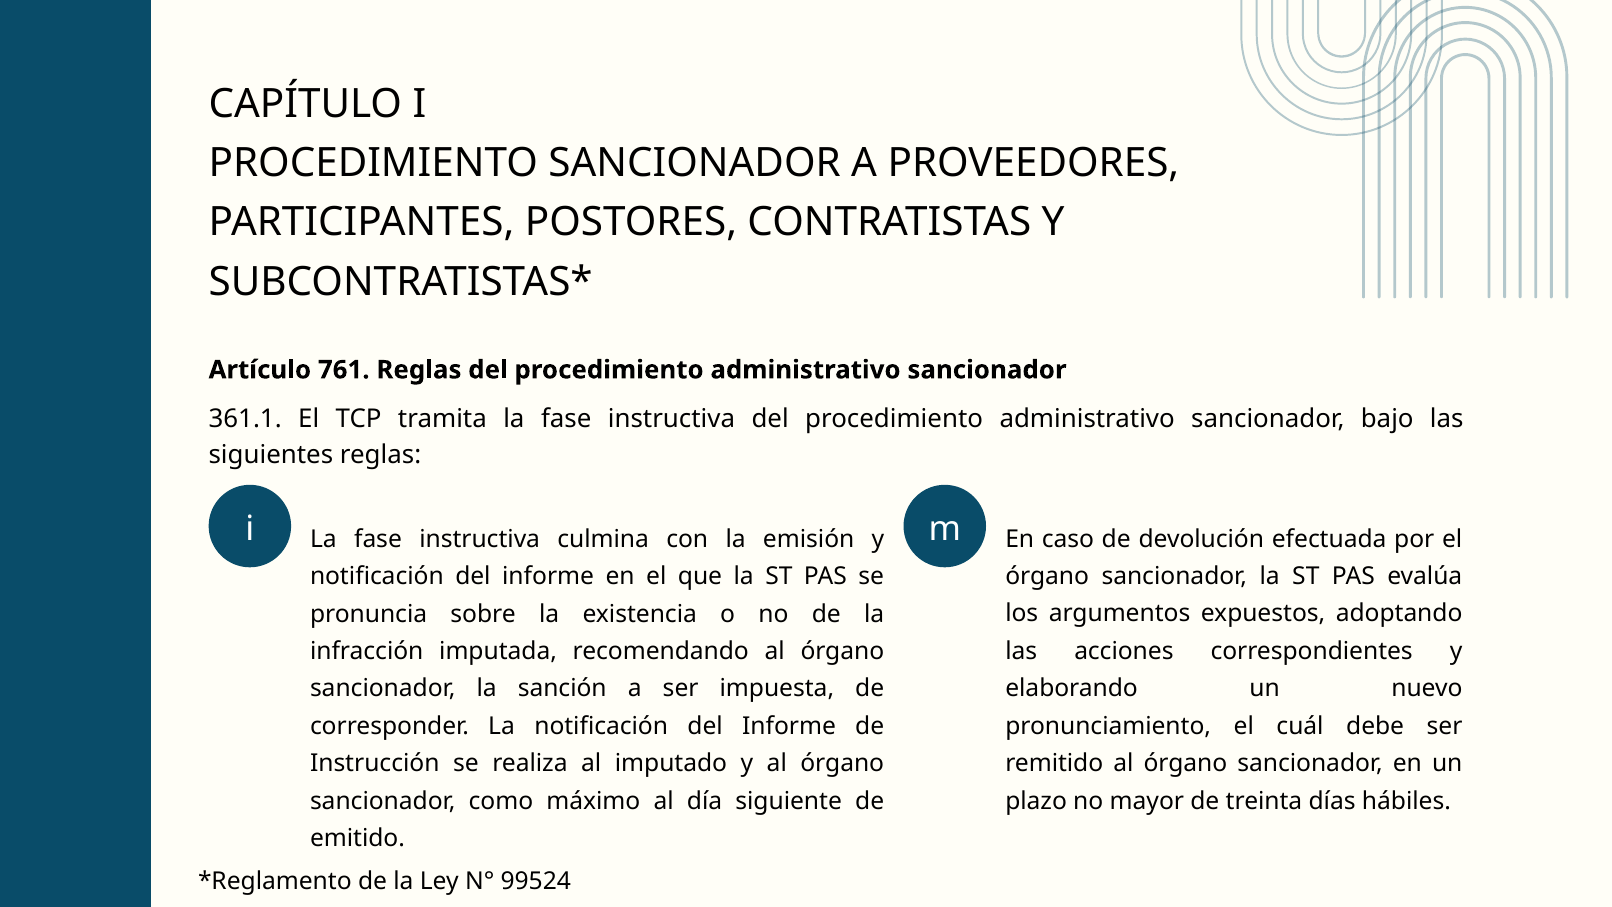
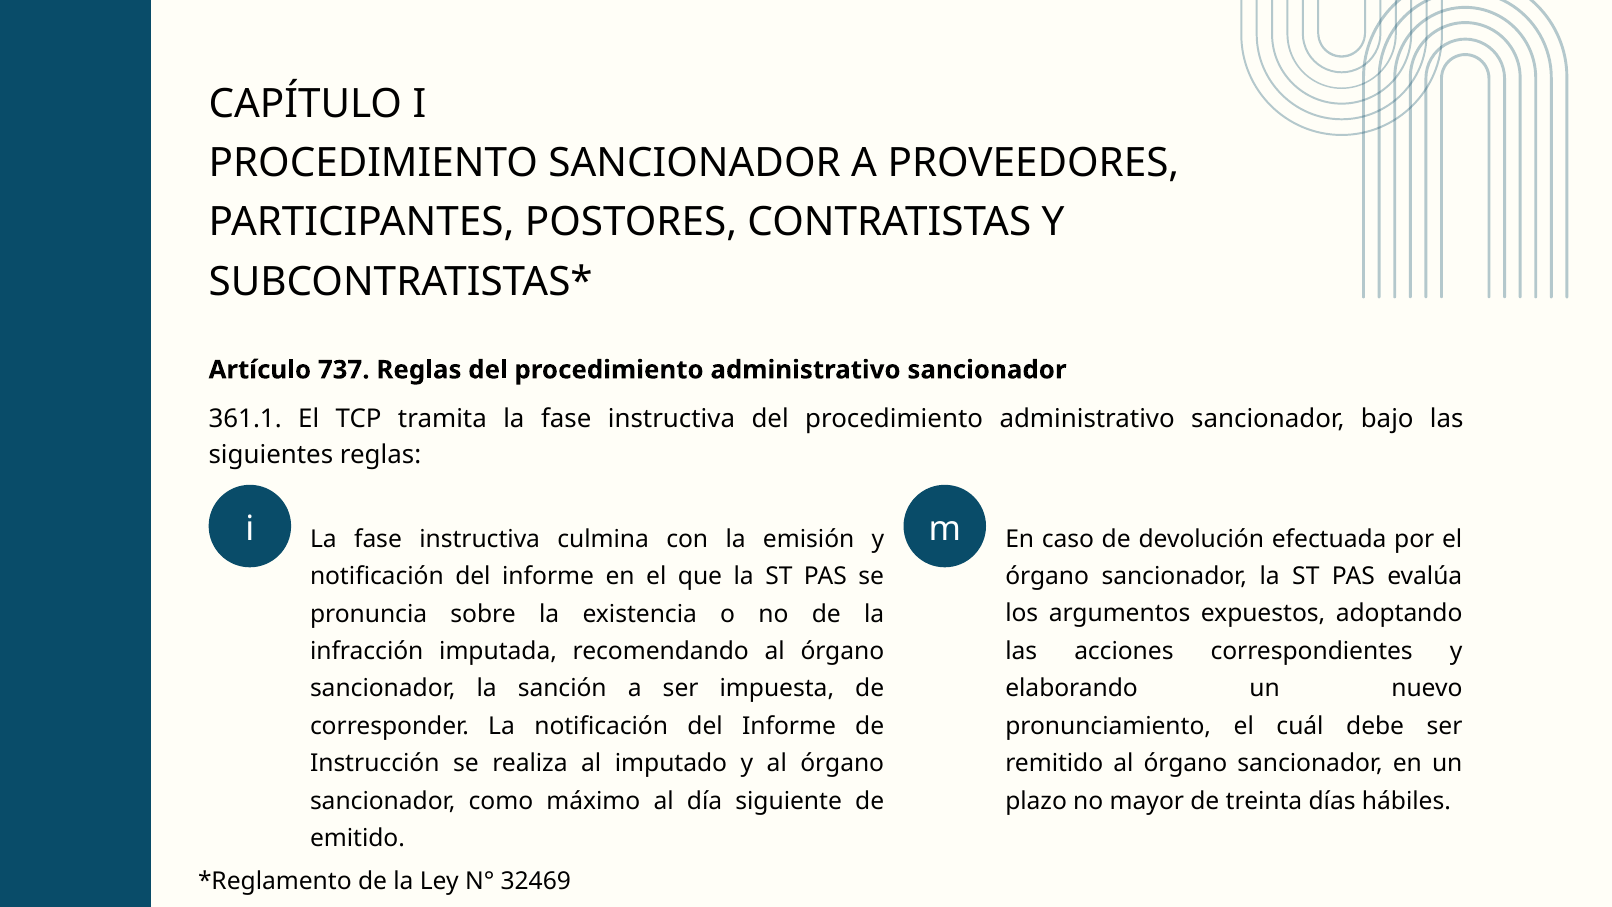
761: 761 -> 737 (344, 370)
99524: 99524 -> 32469 (536, 881)
